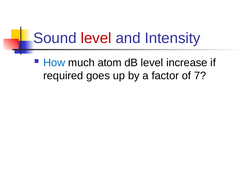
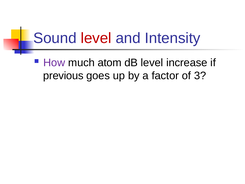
How colour: blue -> purple (54, 63)
required: required -> previous (63, 76)
7: 7 -> 3 (200, 76)
